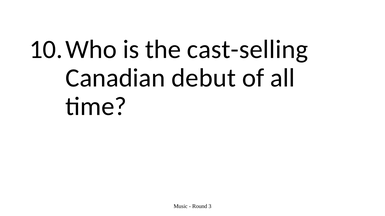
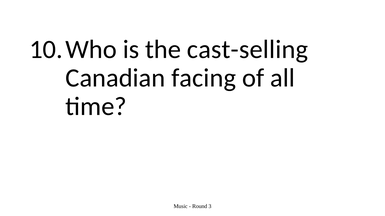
debut: debut -> facing (204, 78)
